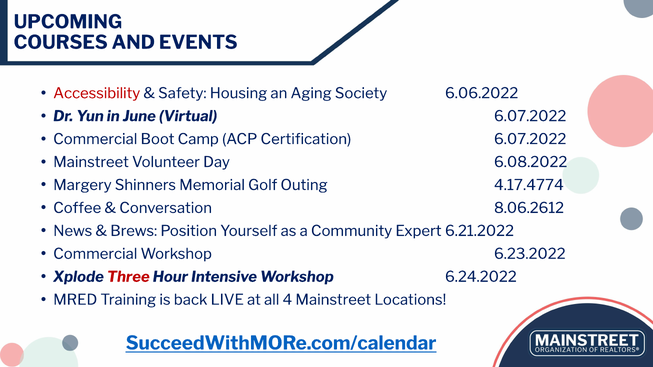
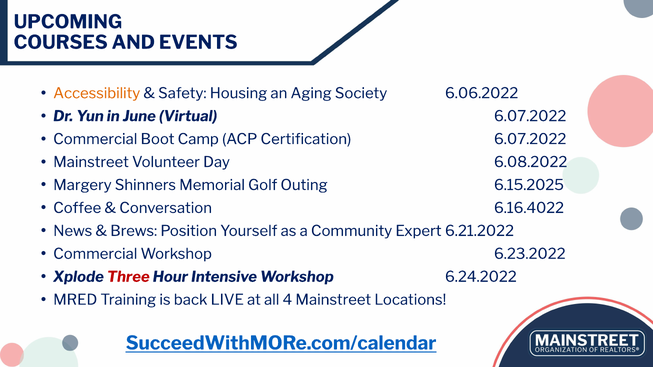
Accessibility colour: red -> orange (97, 93)
4.17.4774: 4.17.4774 -> 6.15.2025 (529, 185)
8.06.2612: 8.06.2612 -> 6.16.4022 (529, 208)
